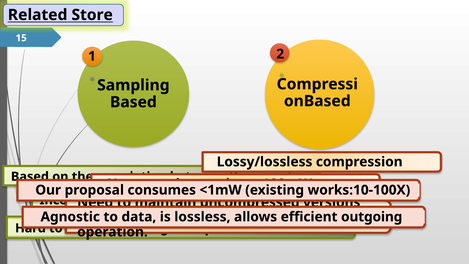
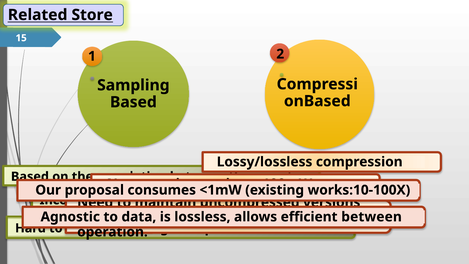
outgoing: outgoing -> between (372, 217)
